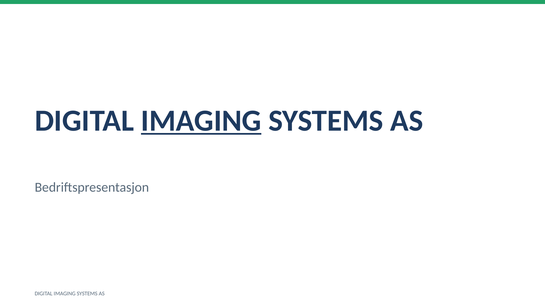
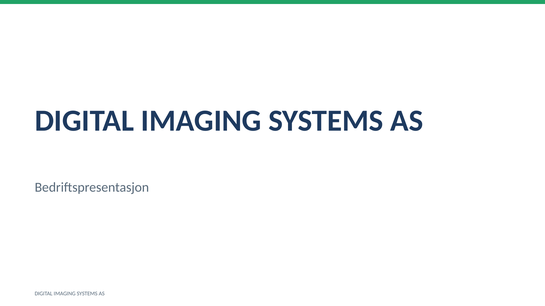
IMAGING underline: present -> none (201, 121)
